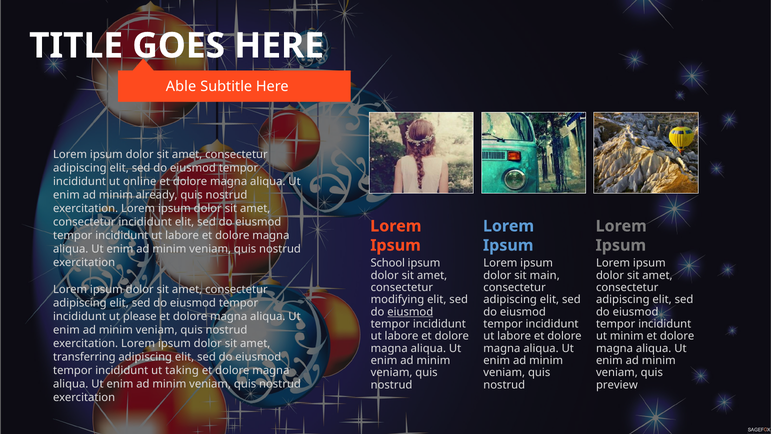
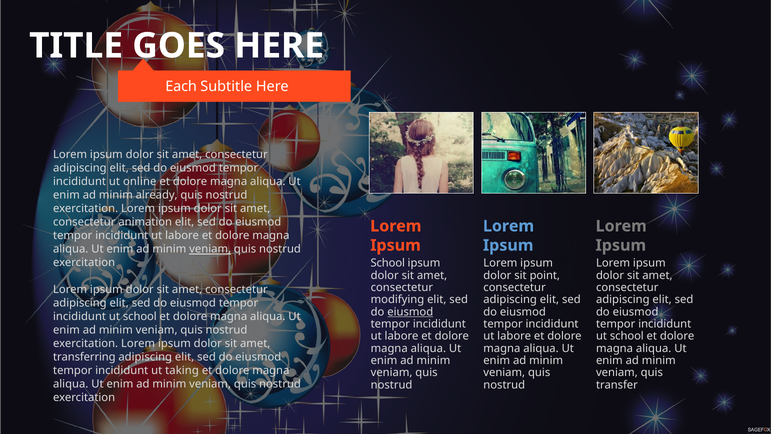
Able: Able -> Each (181, 86)
consectetur incididunt: incididunt -> animation (145, 222)
veniam underline: none -> present (210, 249)
main: main -> point (545, 275)
please: please -> school (140, 316)
minim: minim -> school (627, 336)
preview: preview -> transfer (617, 385)
